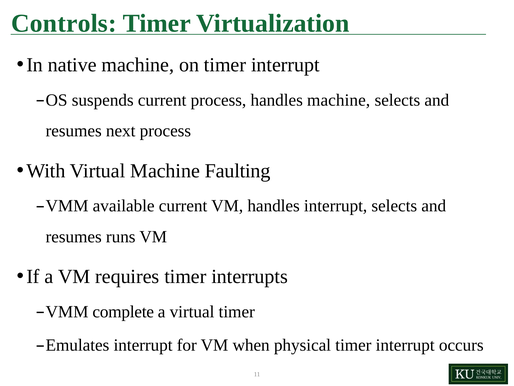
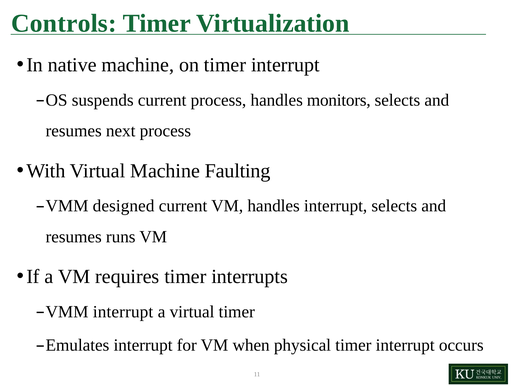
handles machine: machine -> monitors (339, 100)
available: available -> designed (124, 206)
VMM complete: complete -> interrupt (123, 311)
